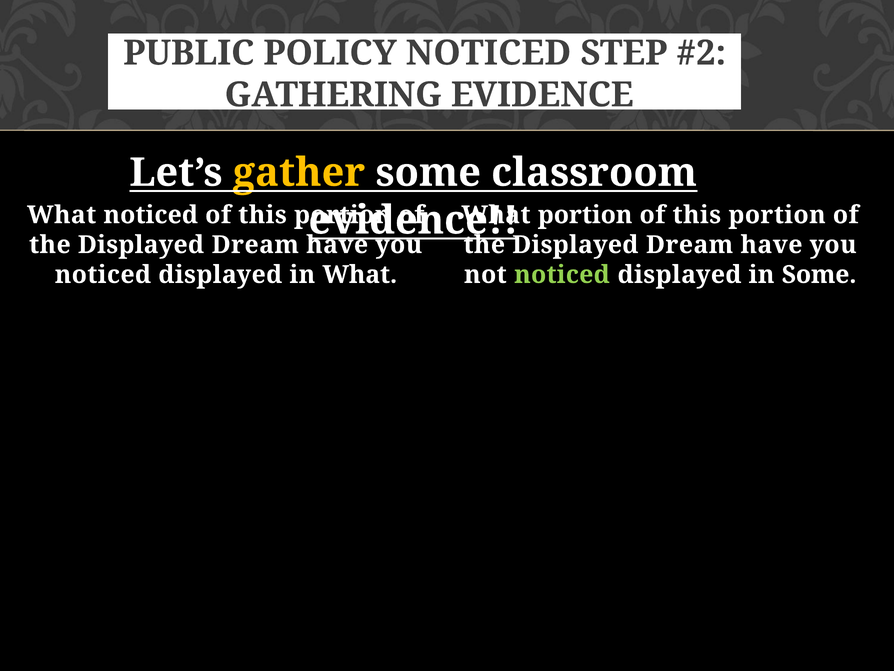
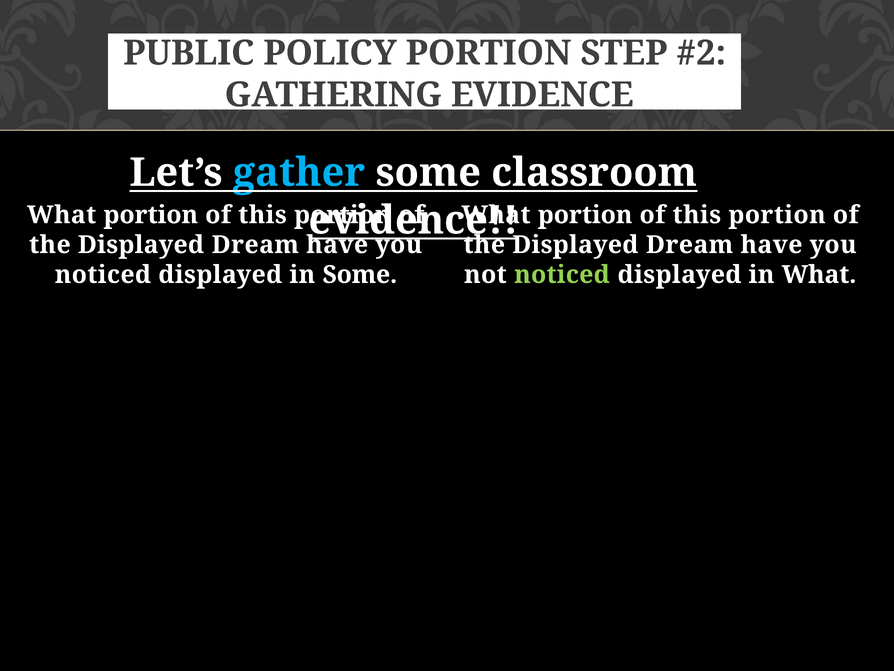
POLICY NOTICED: NOTICED -> PORTION (489, 53)
gather colour: yellow -> light blue (299, 173)
noticed: noticed -> portion (151, 215)
in What: What -> Some (360, 275)
in Some: Some -> What (819, 275)
